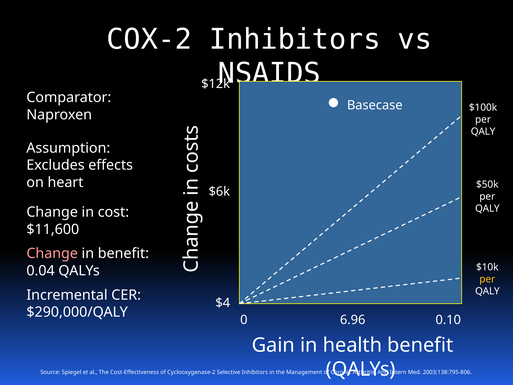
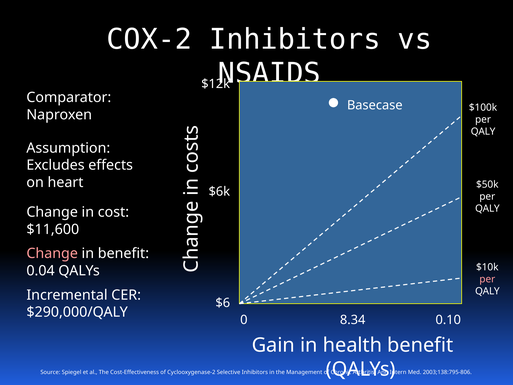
per colour: yellow -> pink (487, 279)
$4: $4 -> $6 (223, 303)
6.96: 6.96 -> 8.34 (353, 320)
